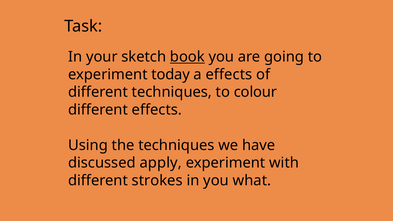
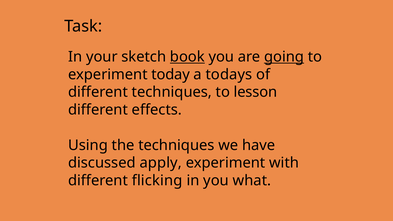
going underline: none -> present (284, 57)
a effects: effects -> todays (229, 74)
colour: colour -> lesson (255, 92)
strokes: strokes -> flicking (157, 181)
